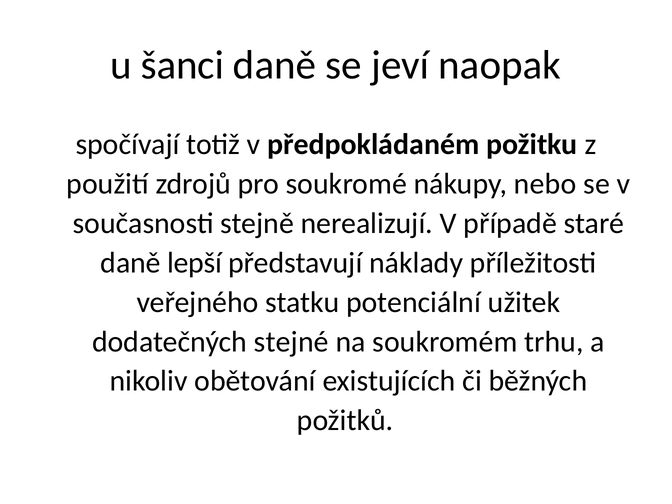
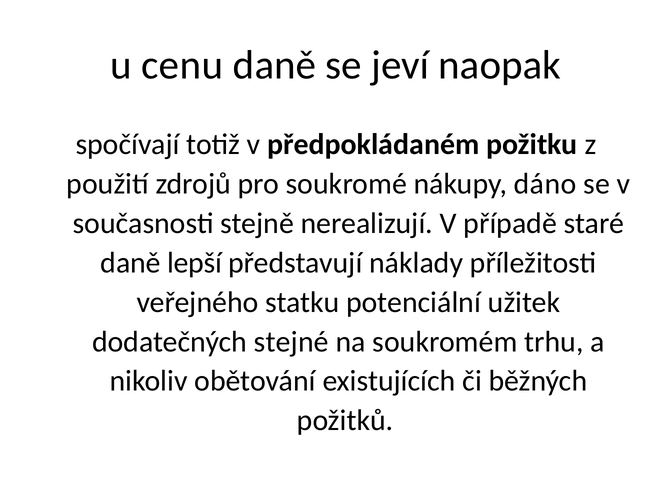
šanci: šanci -> cenu (182, 65)
nebo: nebo -> dáno (545, 184)
